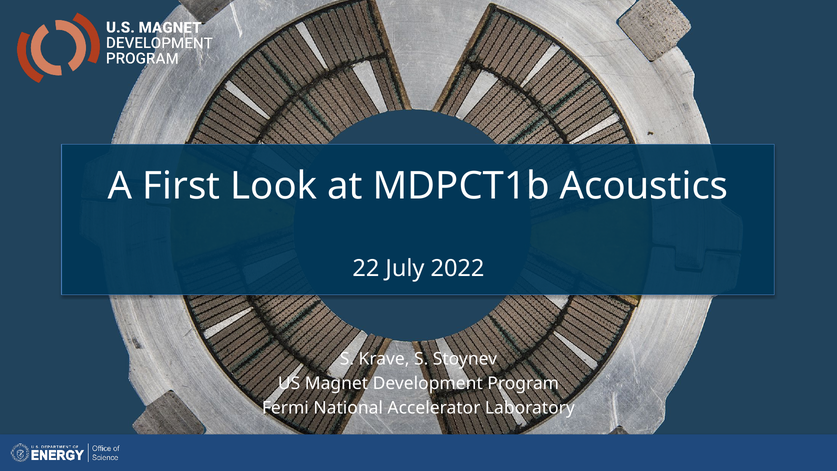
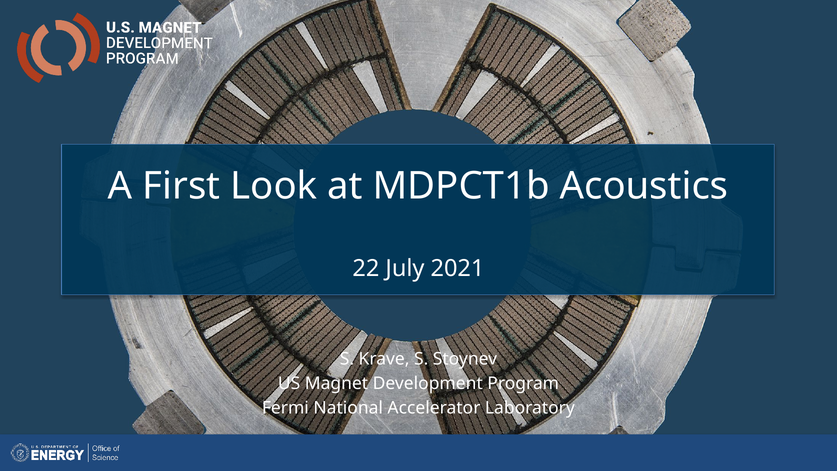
2022: 2022 -> 2021 (457, 268)
